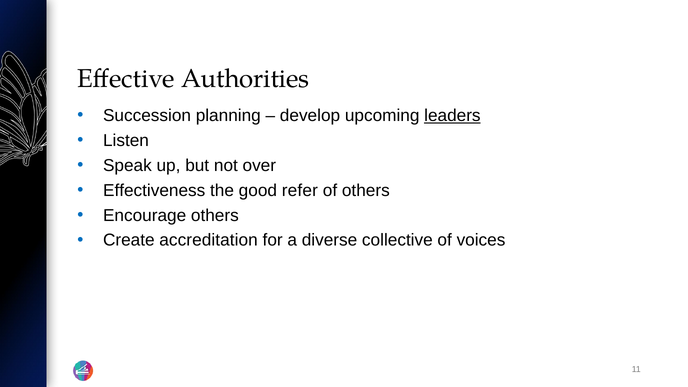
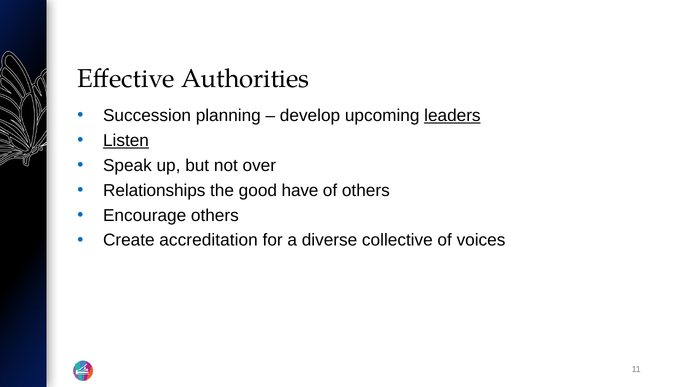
Listen underline: none -> present (126, 141)
Effectiveness: Effectiveness -> Relationships (154, 190)
refer: refer -> have (300, 190)
